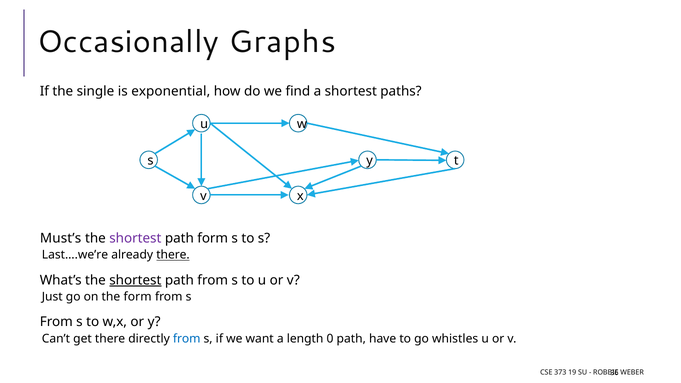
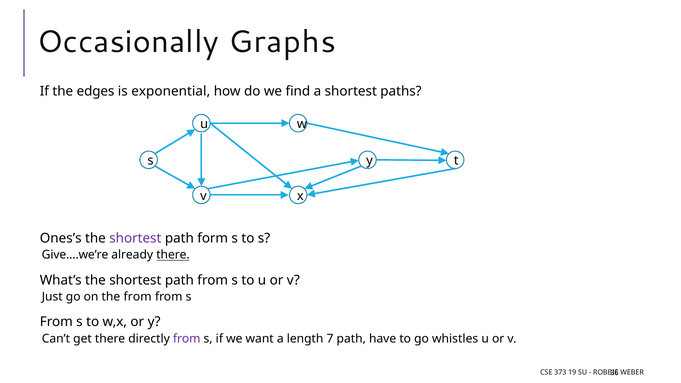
single: single -> edges (96, 92)
Must’s: Must’s -> Ones’s (61, 238)
Last….we’re: Last….we’re -> Give….we’re (75, 255)
shortest underline: present -> none (135, 280)
the form: form -> from (138, 297)
from colour: blue -> purple (187, 339)
0: 0 -> 7 (330, 339)
